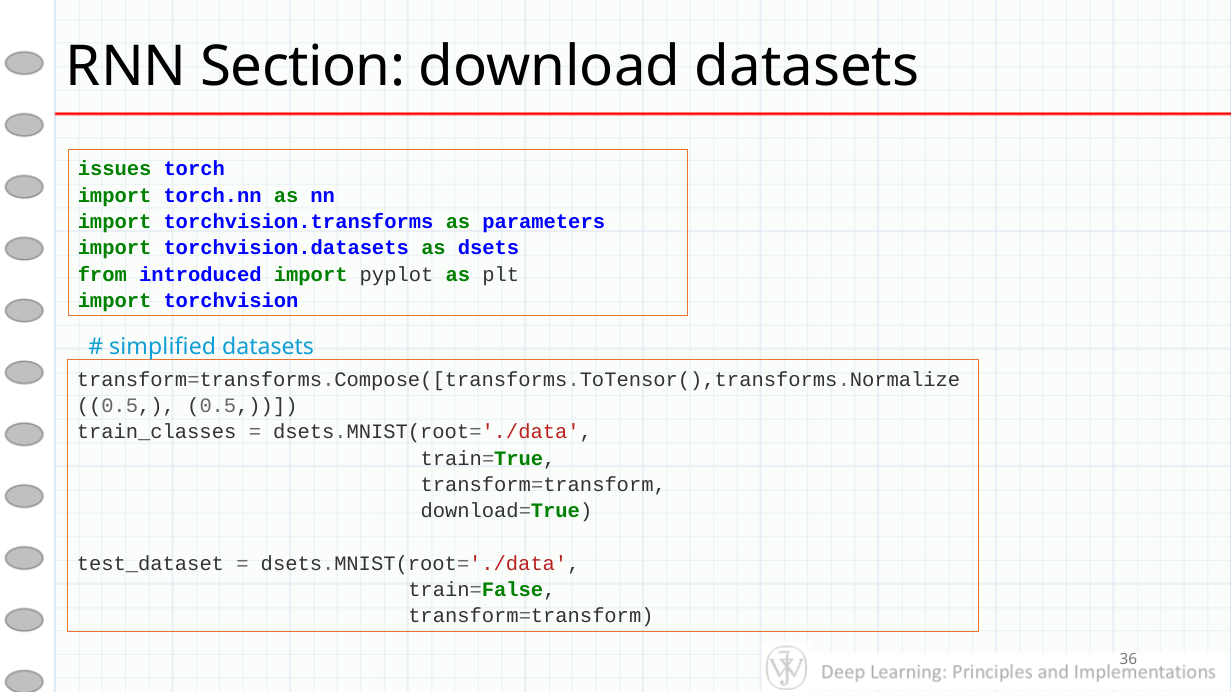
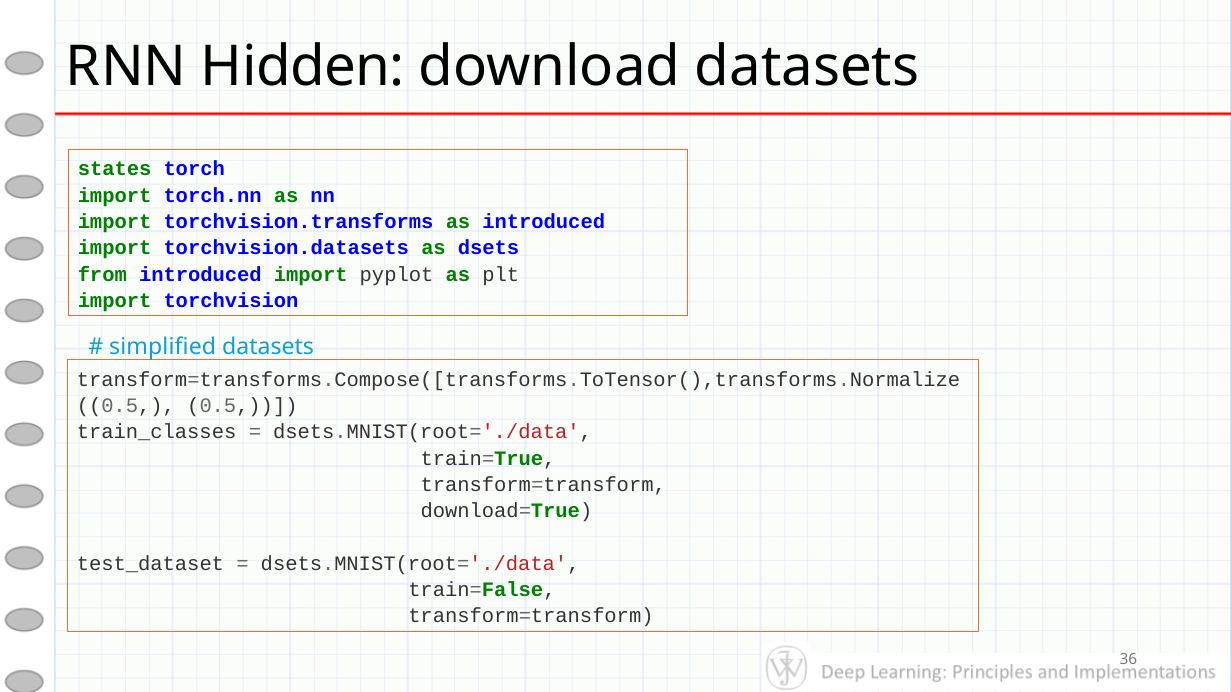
Section: Section -> Hidden (303, 67)
issues: issues -> states (115, 169)
as parameters: parameters -> introduced (544, 222)
